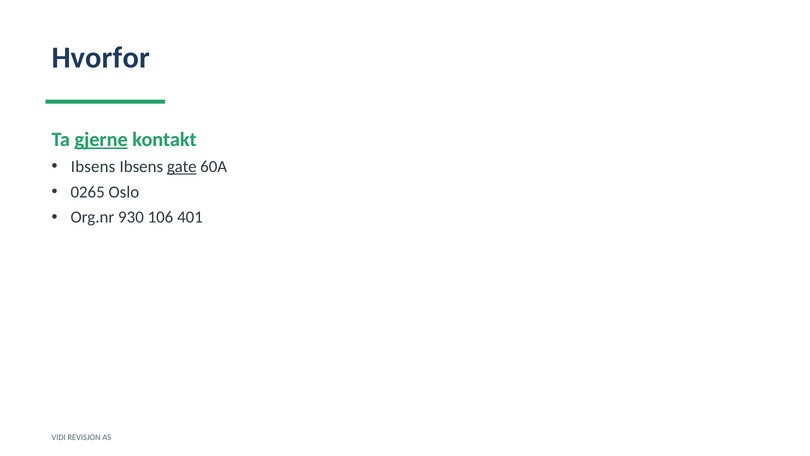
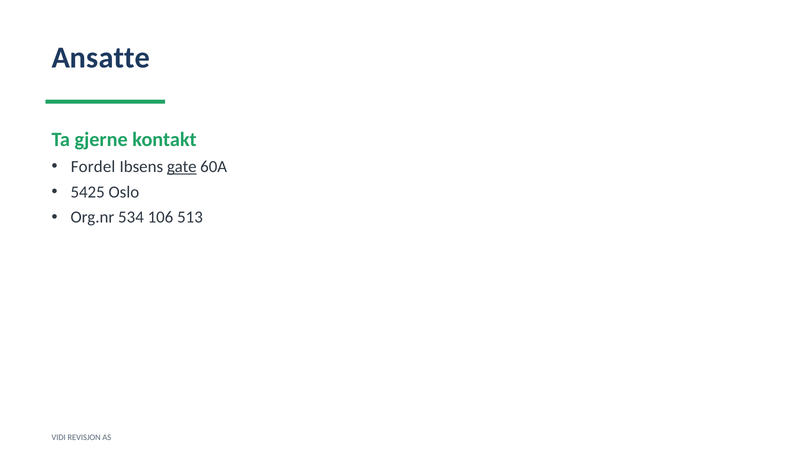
Hvorfor: Hvorfor -> Ansatte (101, 58)
gjerne underline: present -> none (101, 139)
Ibsens: Ibsens -> Fordel (93, 167)
0265: 0265 -> 5425 (88, 192)
930: 930 -> 534 (131, 217)
401: 401 -> 513 (190, 217)
